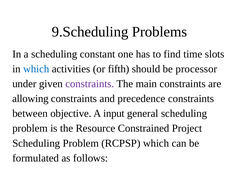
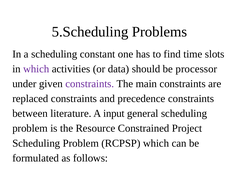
9.Scheduling: 9.Scheduling -> 5.Scheduling (90, 32)
which colour: blue -> purple (36, 69)
fifth: fifth -> data (119, 69)
allowing: allowing -> replaced (30, 99)
objective: objective -> literature (71, 114)
